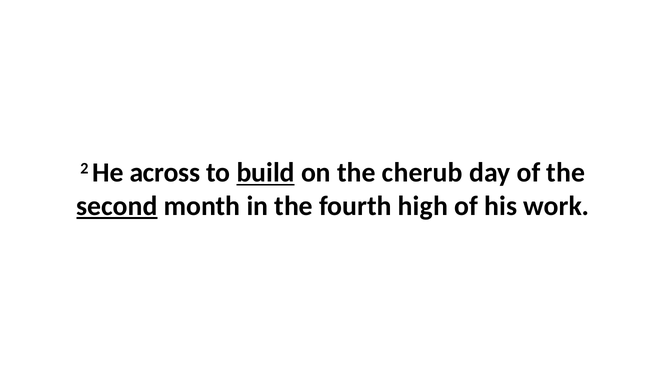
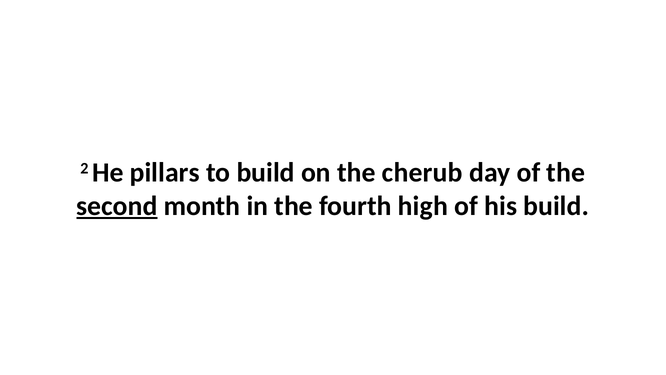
across: across -> pillars (165, 173)
build underline: present -> none (266, 173)
his work: work -> build (556, 206)
